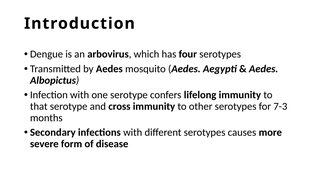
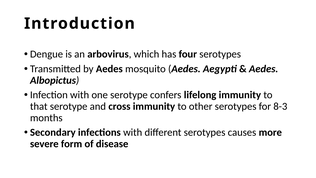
7-3: 7-3 -> 8-3 (280, 106)
